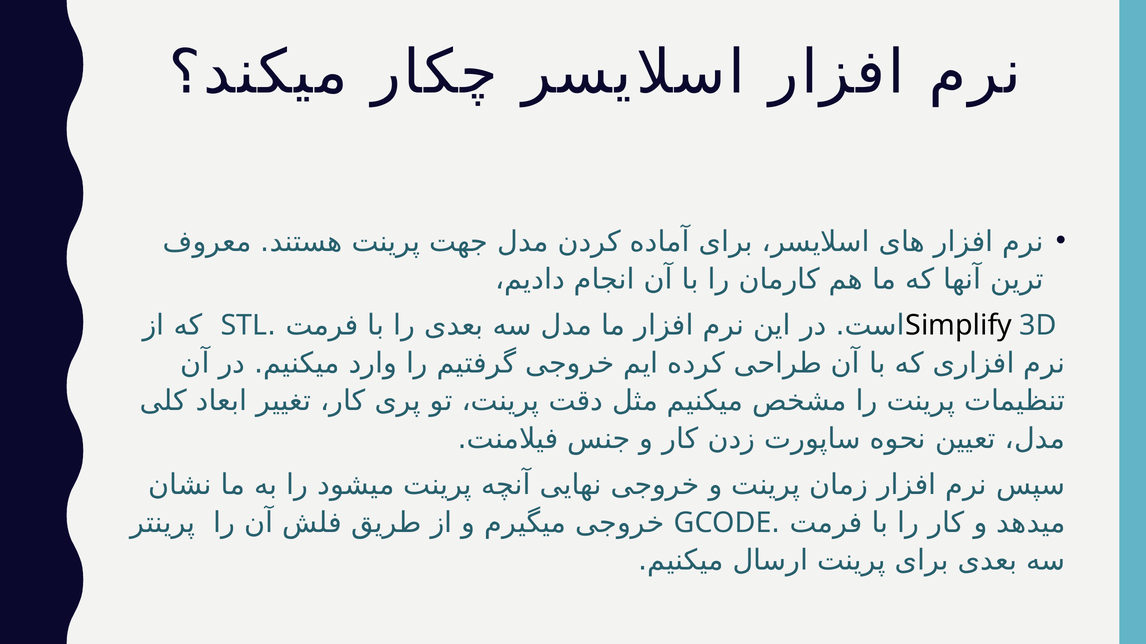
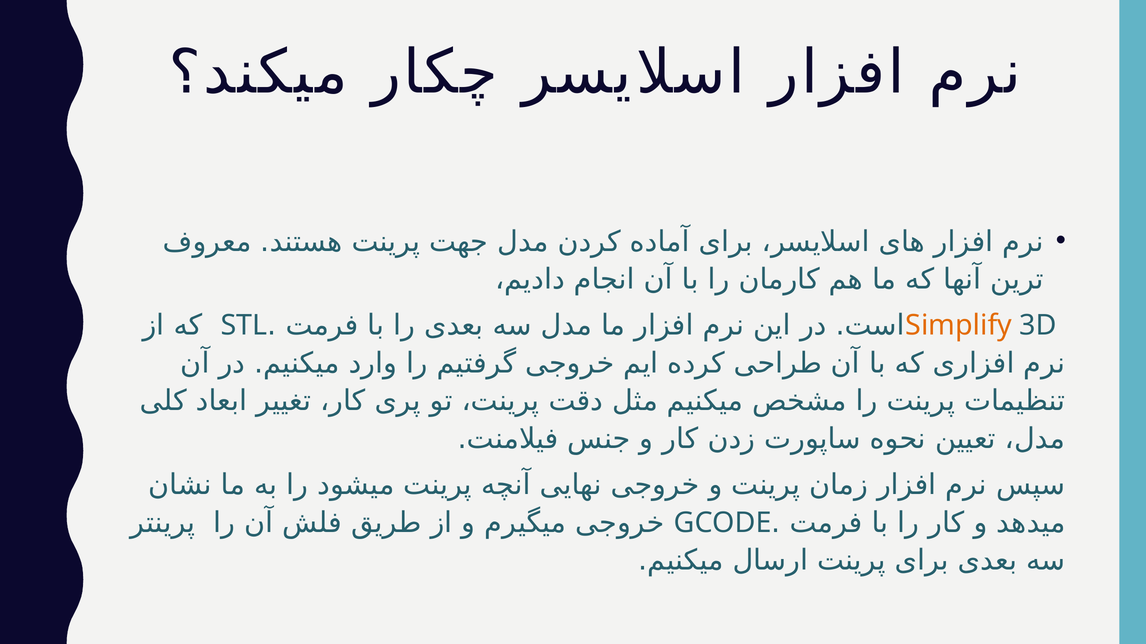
Simplify colour: black -> orange (959, 326)
